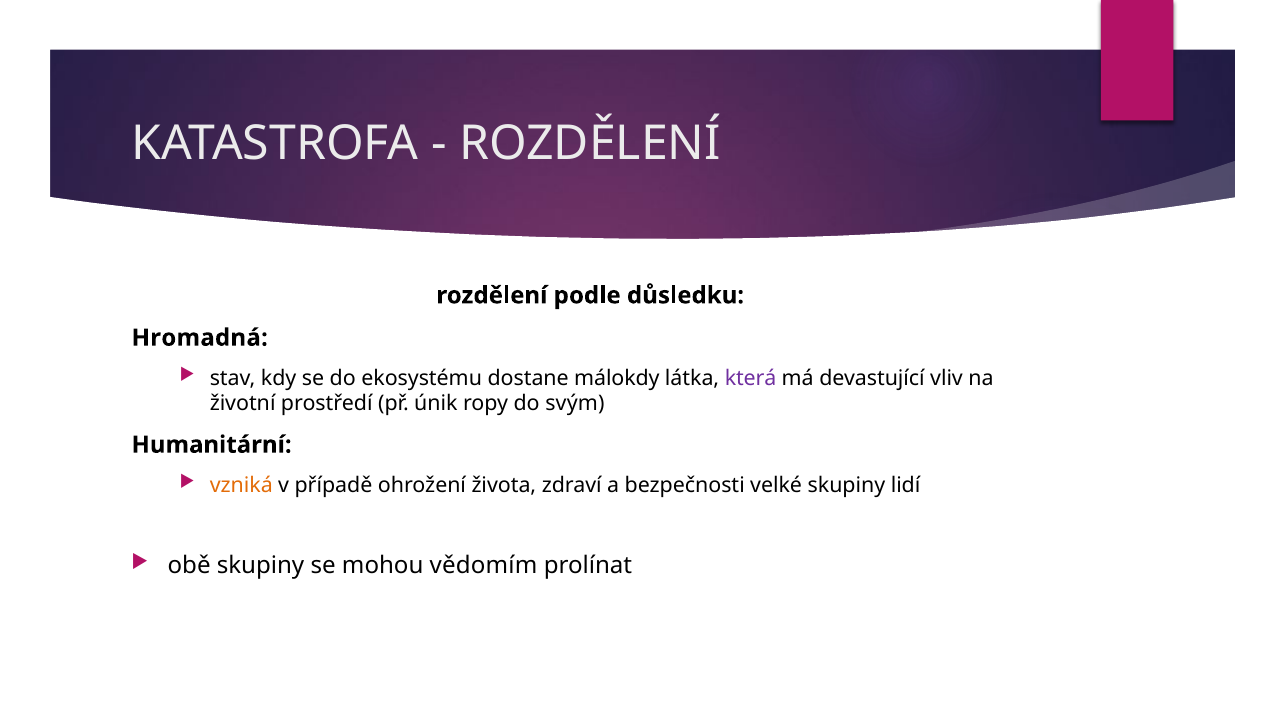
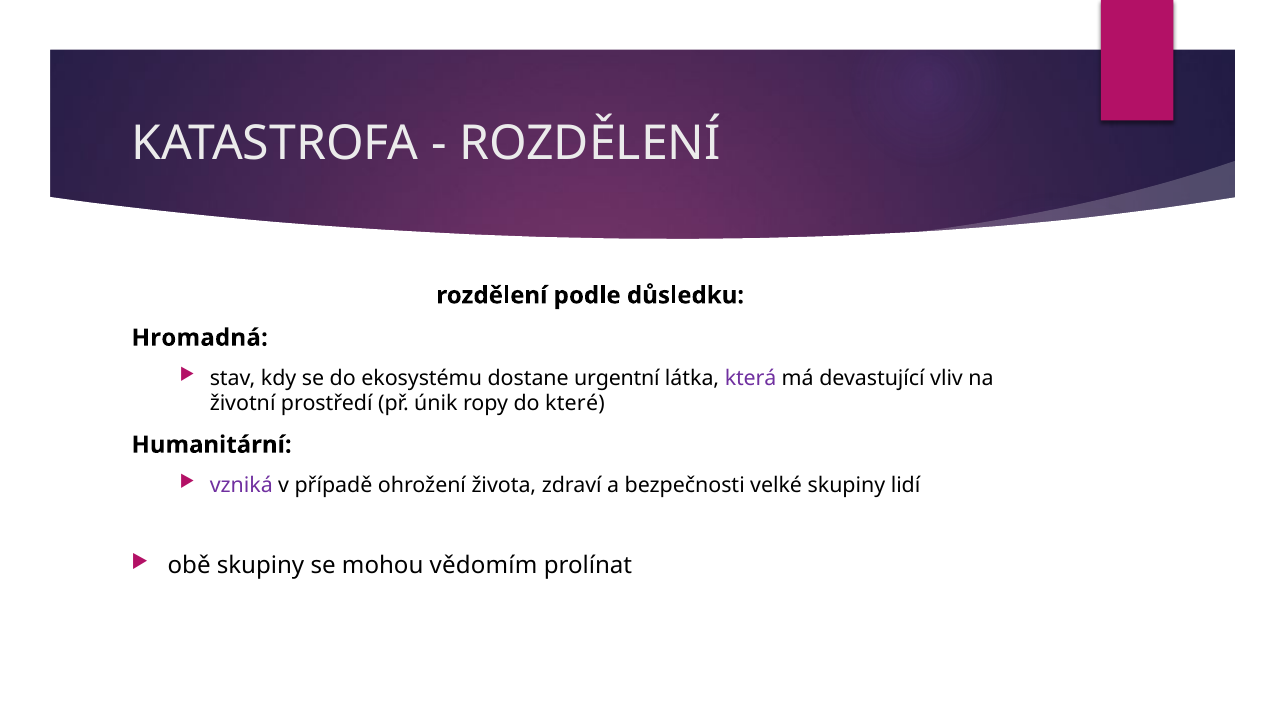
málokdy: málokdy -> urgentní (617, 378)
svým: svým -> které (575, 404)
vzniká colour: orange -> purple (241, 486)
